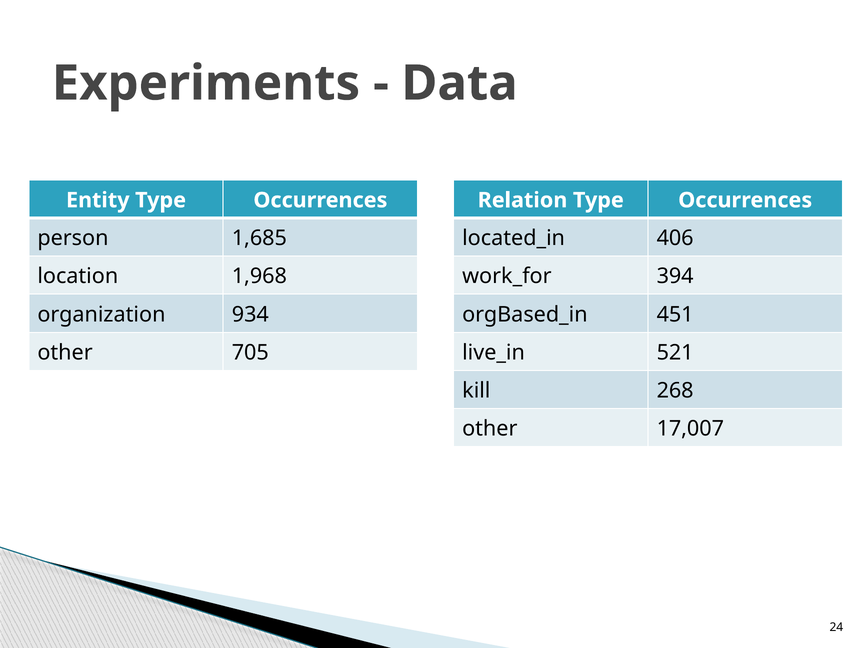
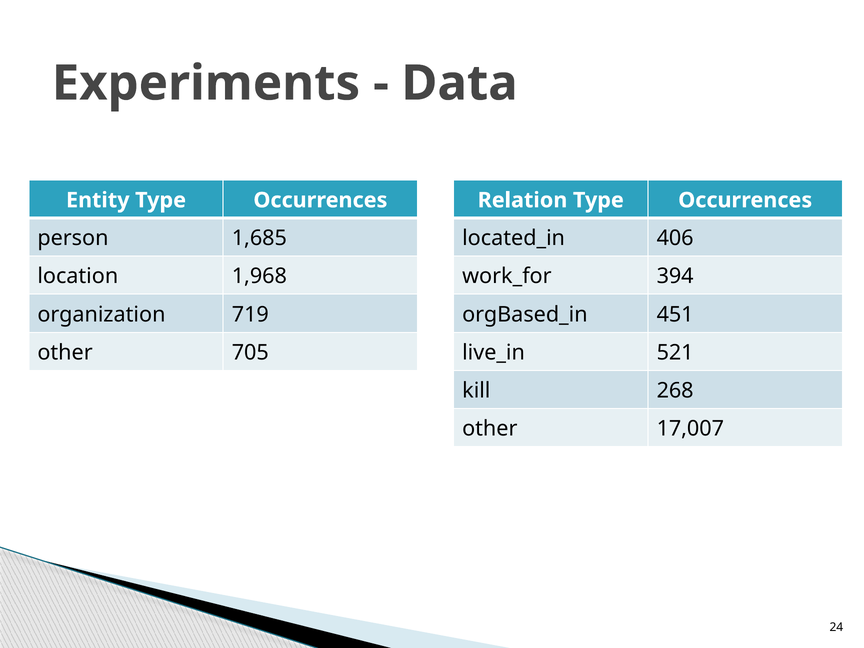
934: 934 -> 719 (250, 314)
